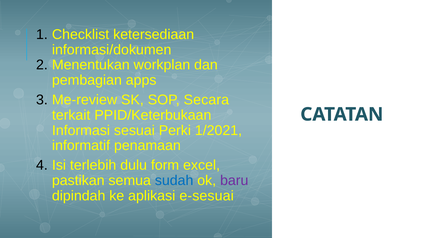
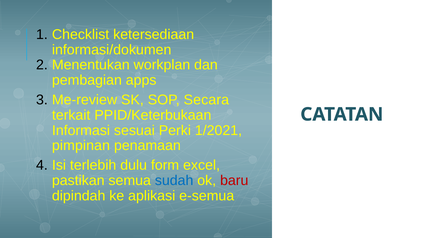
informatif: informatif -> pimpinan (81, 146)
baru colour: purple -> red (234, 181)
e-sesuai: e-sesuai -> e-semua (207, 196)
